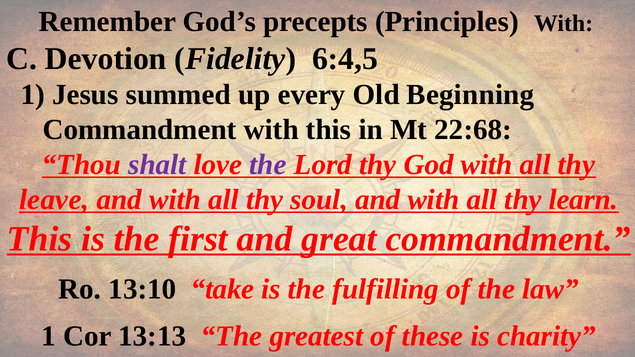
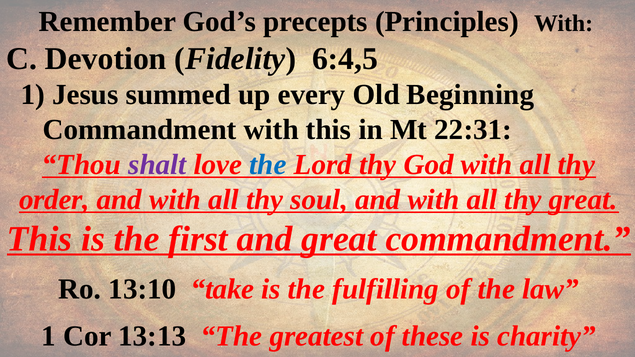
22:68: 22:68 -> 22:31 (473, 130)
the colour: purple -> blue (268, 165)
leave: leave -> order (54, 200)
thy learn: learn -> great (583, 200)
